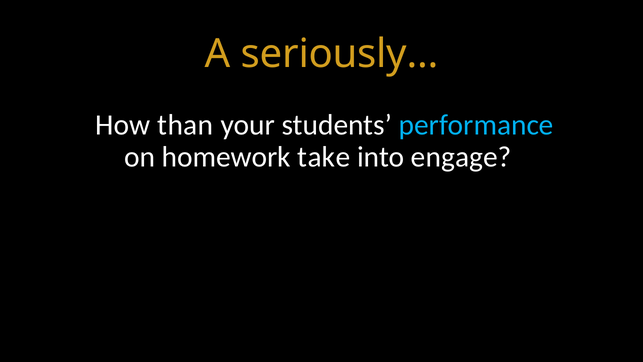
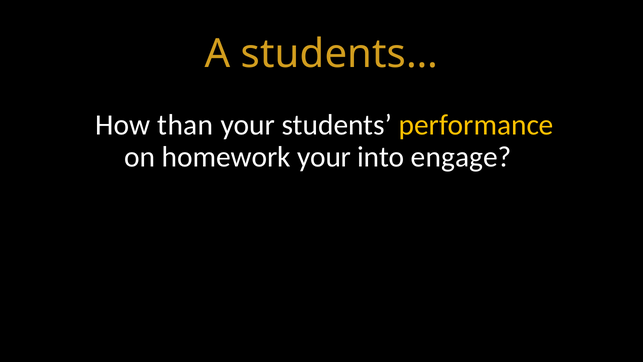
seriously…: seriously… -> students… (339, 54)
performance colour: light blue -> yellow (476, 125)
homework take: take -> your (324, 157)
